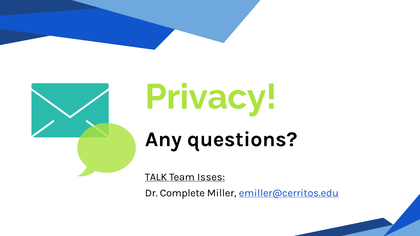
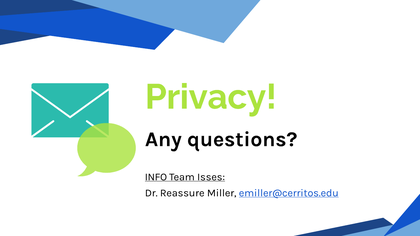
TALK: TALK -> INFO (156, 177)
Complete: Complete -> Reassure (182, 193)
